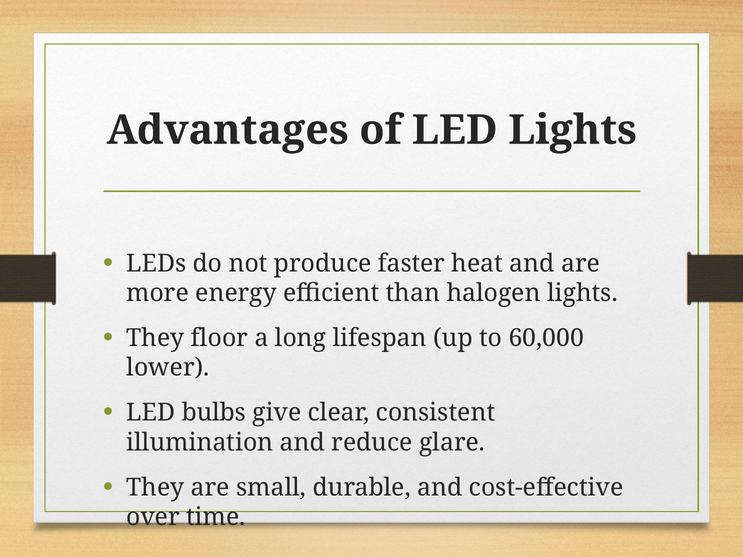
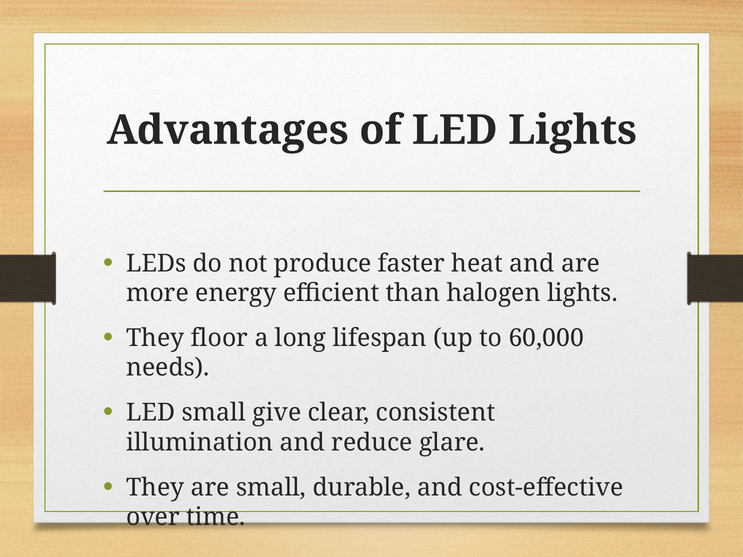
lower: lower -> needs (168, 368)
LED bulbs: bulbs -> small (214, 413)
